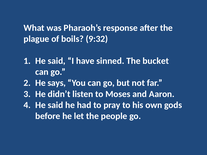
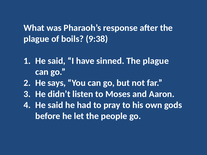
9:32: 9:32 -> 9:38 (97, 39)
sinned The bucket: bucket -> plague (156, 61)
